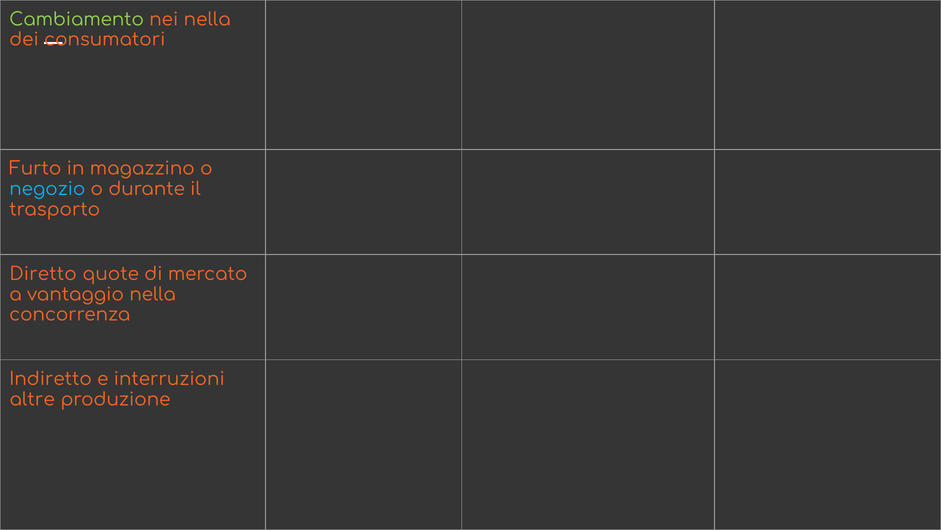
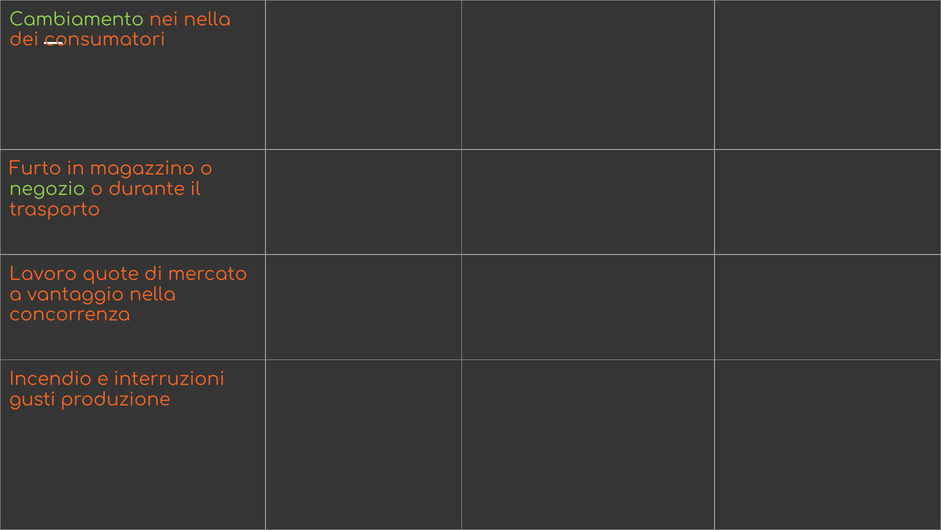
negozio colour: light blue -> light green (47, 189)
Diretto: Diretto -> Lavoro (43, 274)
Indiretto: Indiretto -> Incendio (51, 379)
altre: altre -> gusti (32, 399)
